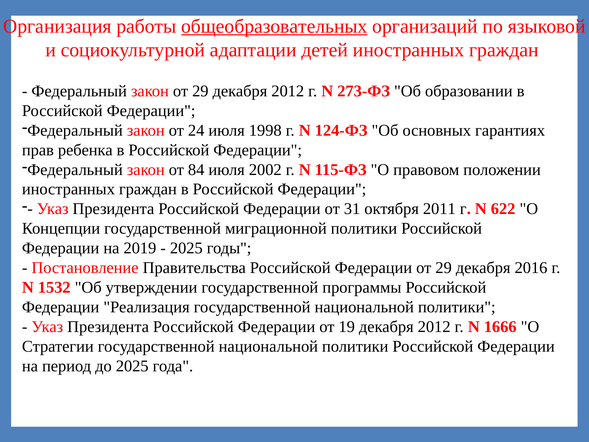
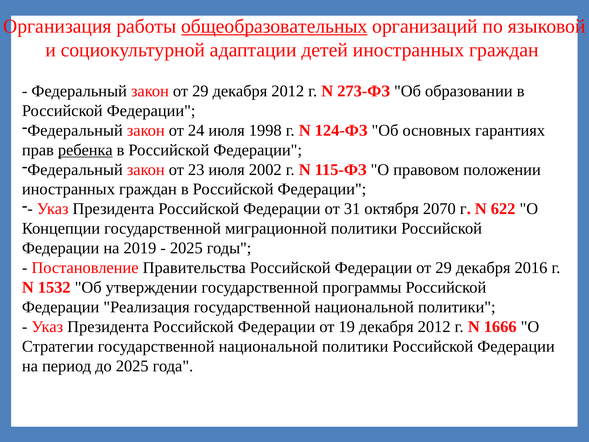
ребенка underline: none -> present (85, 150)
84: 84 -> 23 (196, 170)
2011: 2011 -> 2070 (439, 209)
